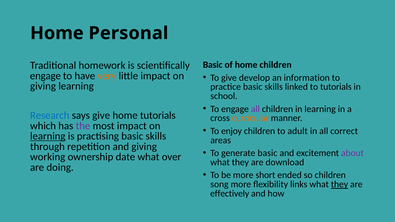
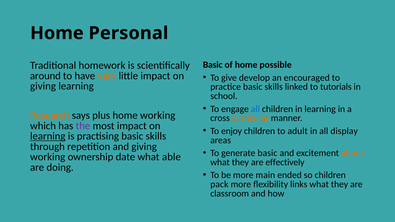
home children: children -> possible (276, 65)
engage: engage -> around (45, 76)
information: information -> encouraged (307, 78)
all colour: purple -> blue (255, 109)
Research colour: blue -> orange (50, 116)
says give: give -> plus (101, 116)
home tutorials: tutorials -> working (158, 116)
correct: correct -> display (344, 131)
about colour: purple -> orange (352, 153)
over: over -> able (171, 157)
download: download -> effectively (285, 162)
short: short -> main (265, 175)
song: song -> pack (219, 184)
they underline: present -> none (339, 184)
effectively: effectively -> classroom (230, 194)
